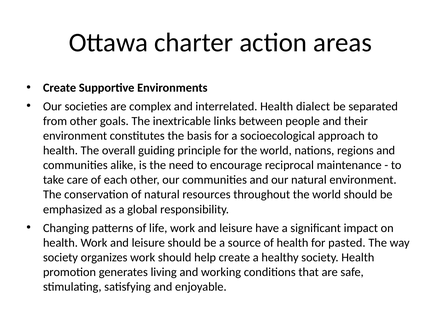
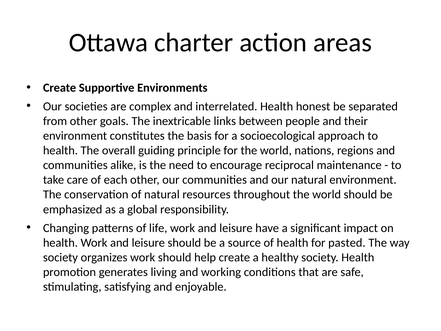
dialect: dialect -> honest (313, 106)
